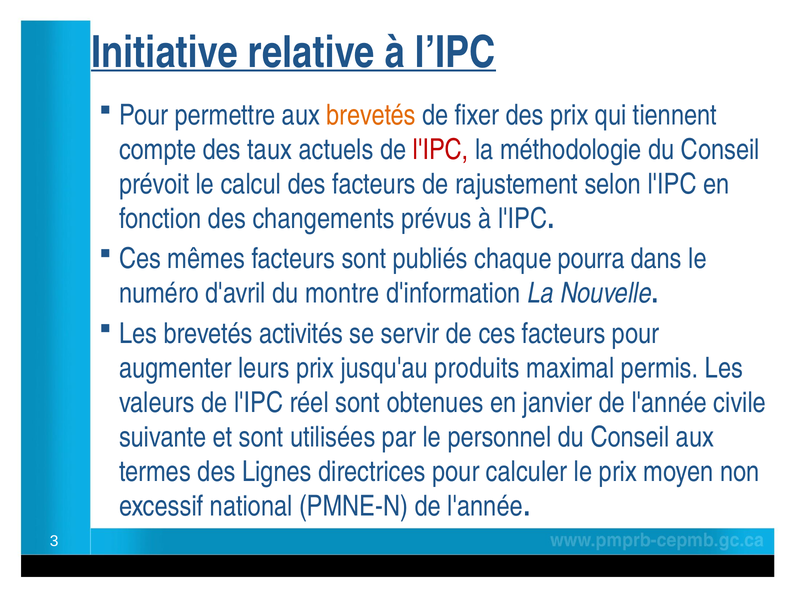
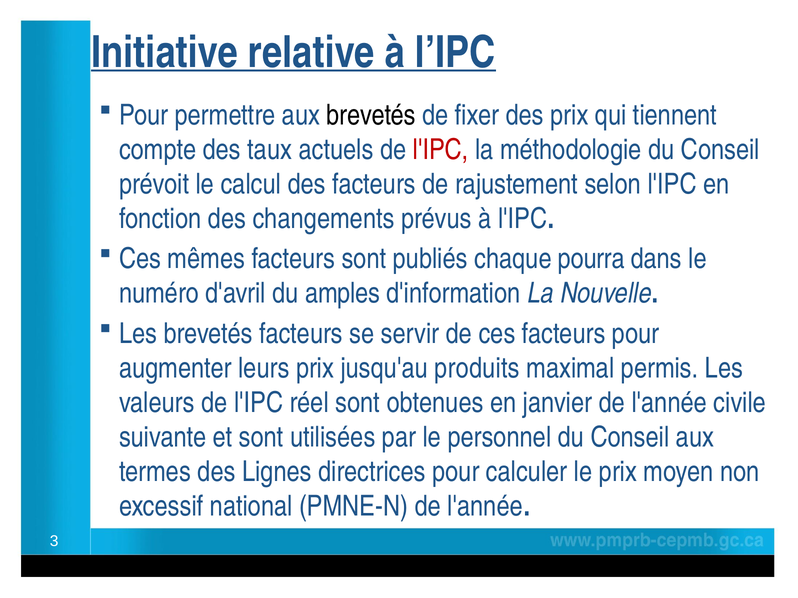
brevetés colour: orange -> black (371, 115)
montre: montre -> amples (343, 294)
brevetés activités: activités -> facteurs (301, 334)
